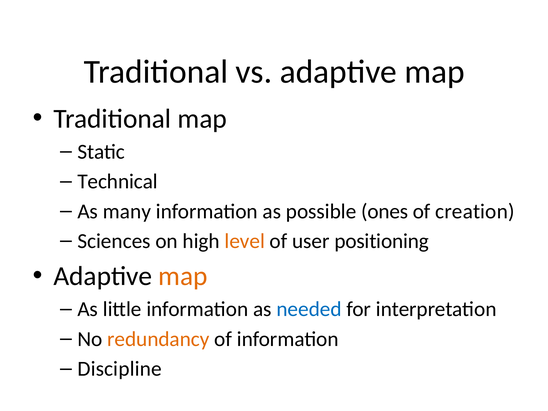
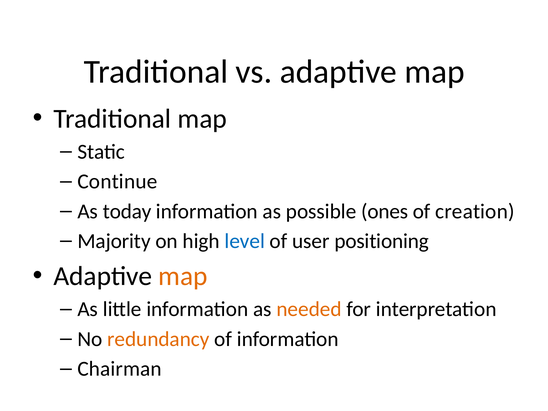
Technical: Technical -> Continue (117, 182)
many: many -> today (127, 211)
Sciences: Sciences -> Majority (114, 241)
level colour: orange -> blue (245, 241)
needed colour: blue -> orange (309, 309)
Discipline: Discipline -> Chairman (120, 369)
